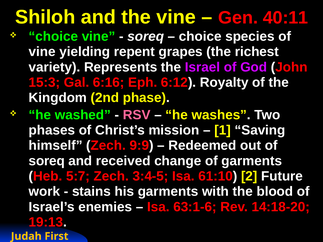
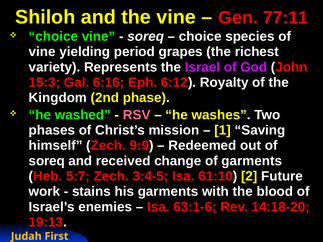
40:11: 40:11 -> 77:11 (285, 18)
repent: repent -> period (134, 52)
